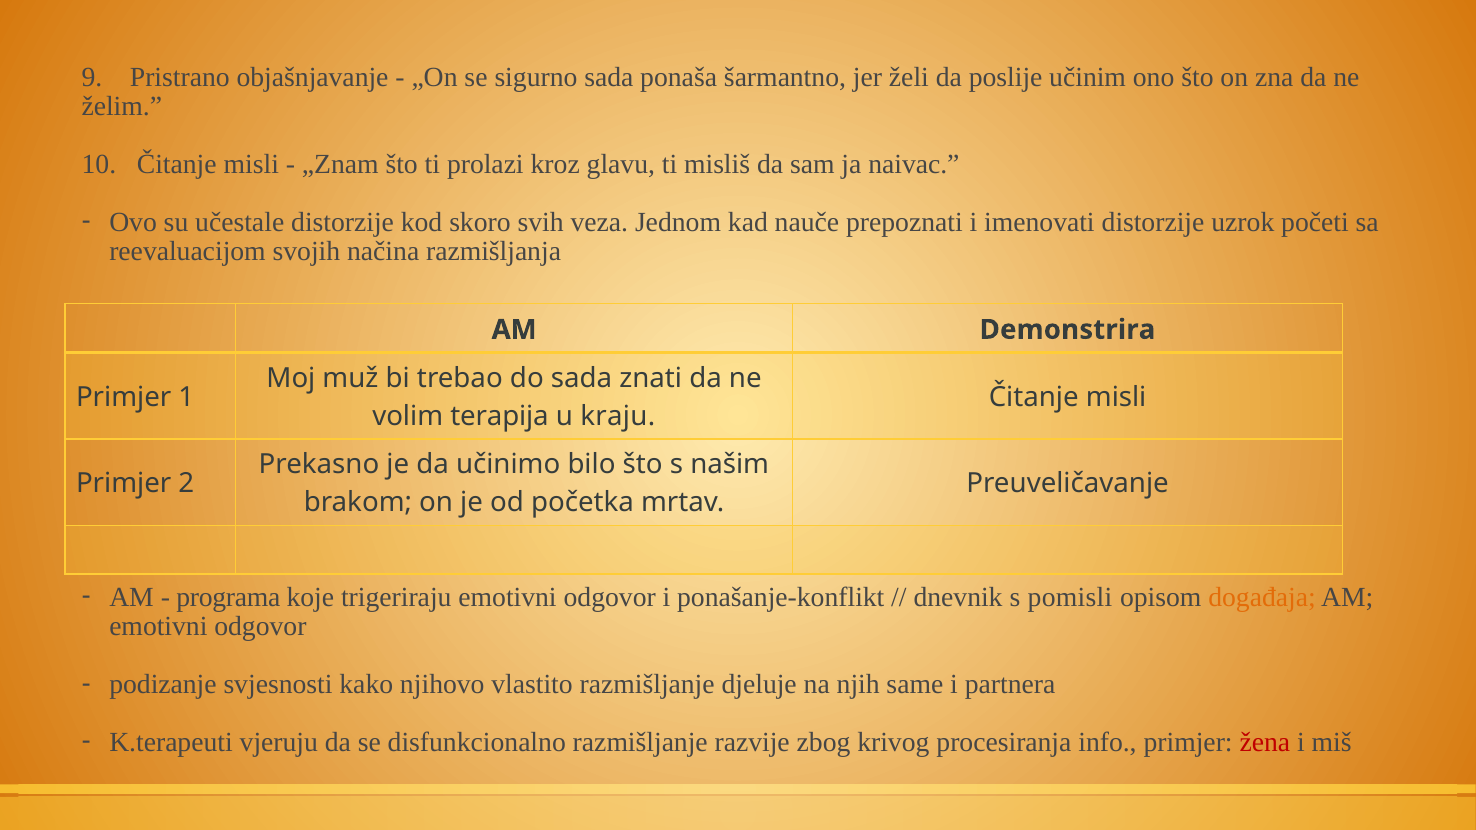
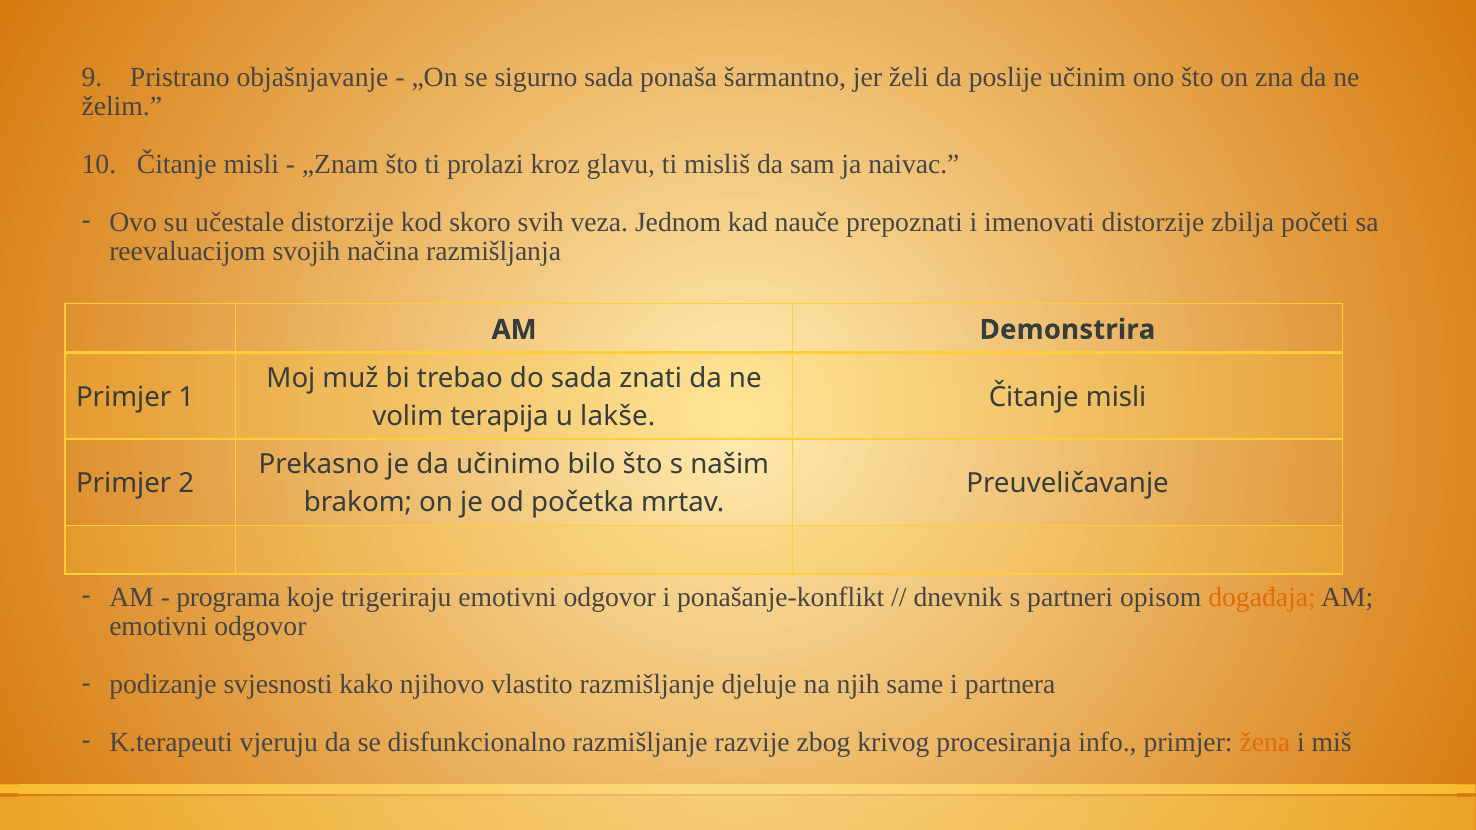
uzrok: uzrok -> zbilja (1243, 222)
kraju: kraju -> lakše (618, 416)
pomisli: pomisli -> partneri (1070, 597)
žena colour: red -> orange (1265, 742)
